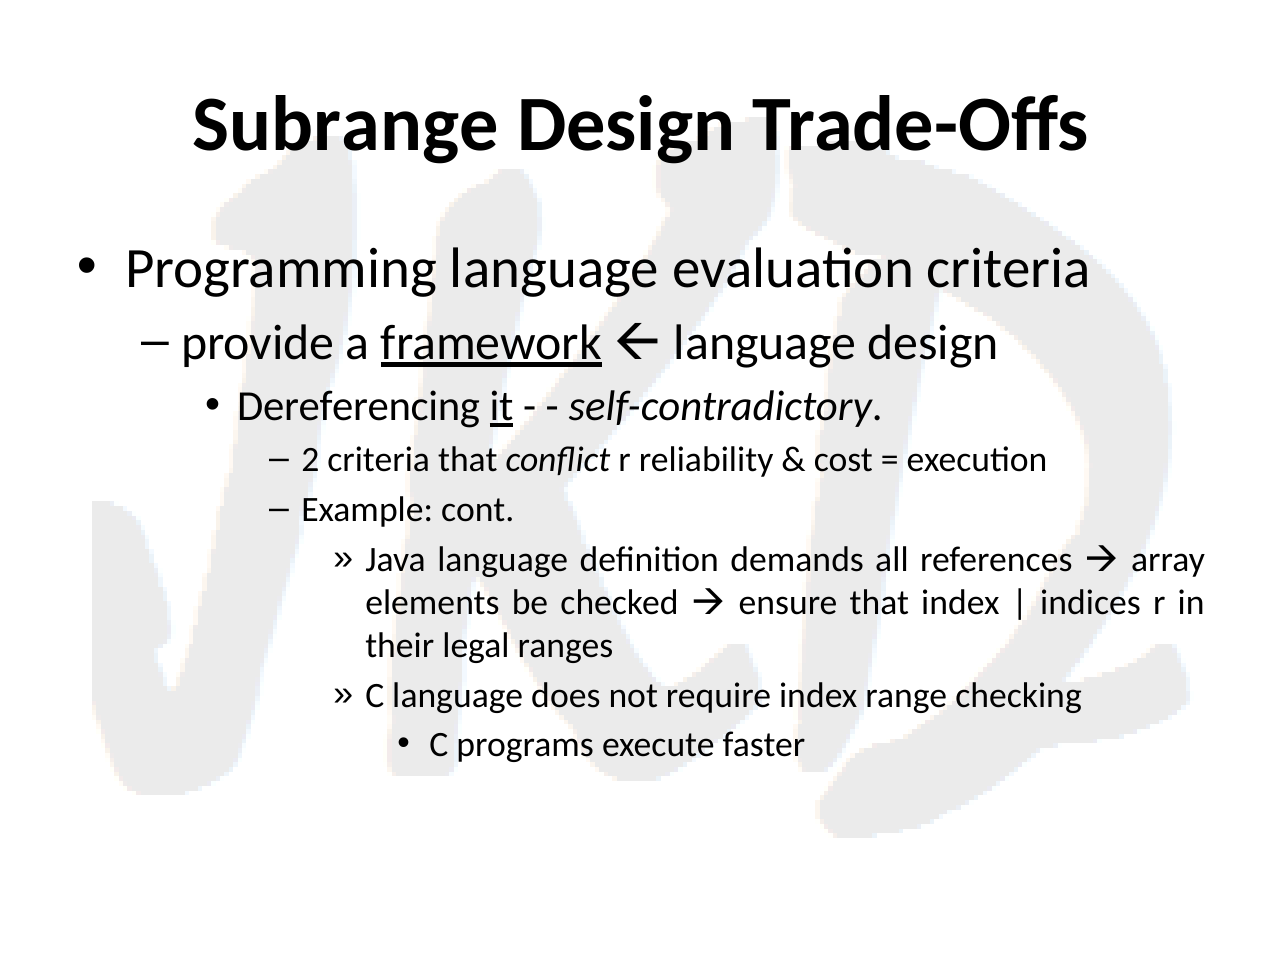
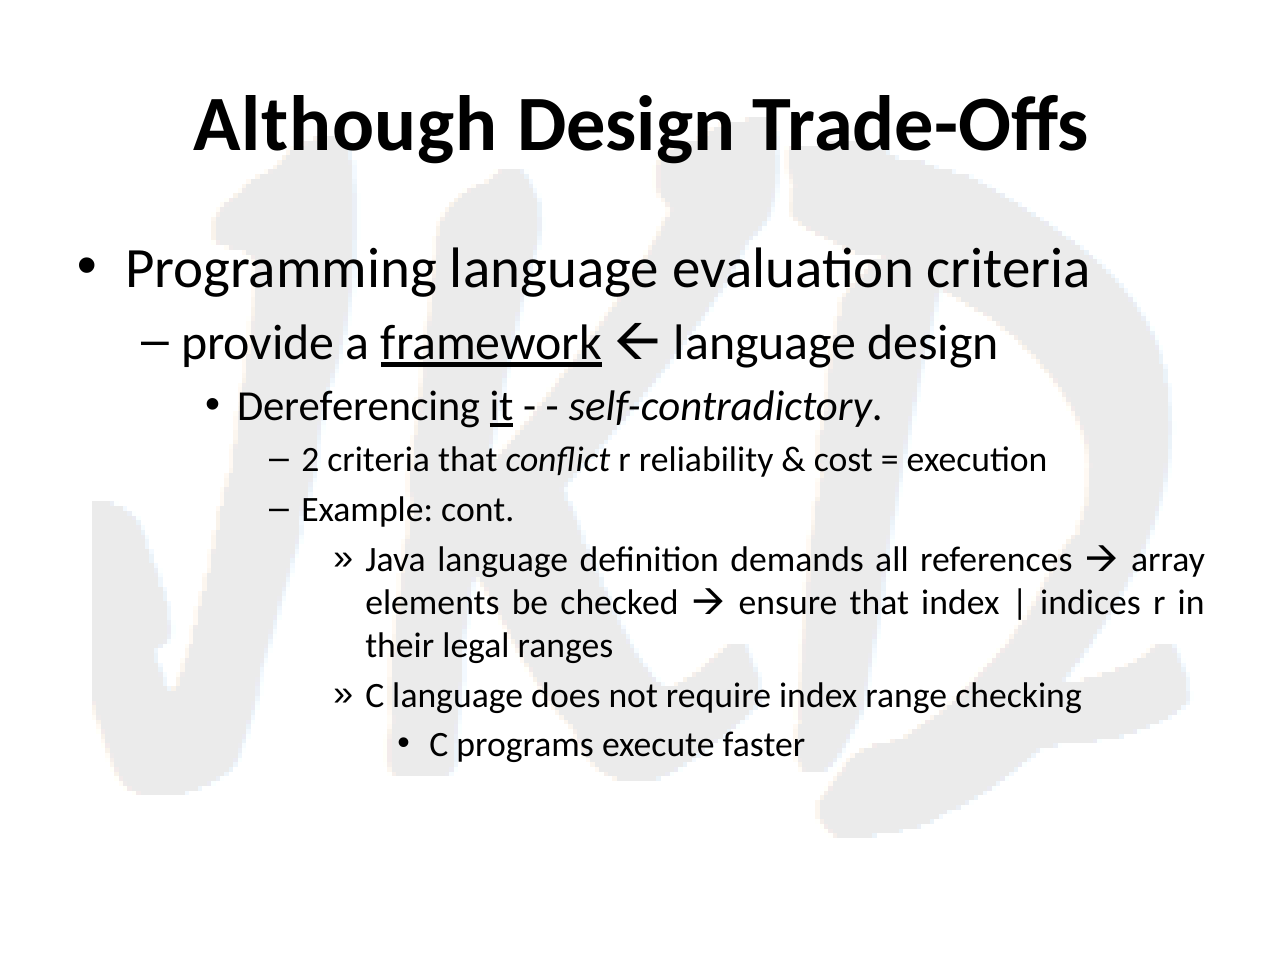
Subrange: Subrange -> Although (345, 124)
